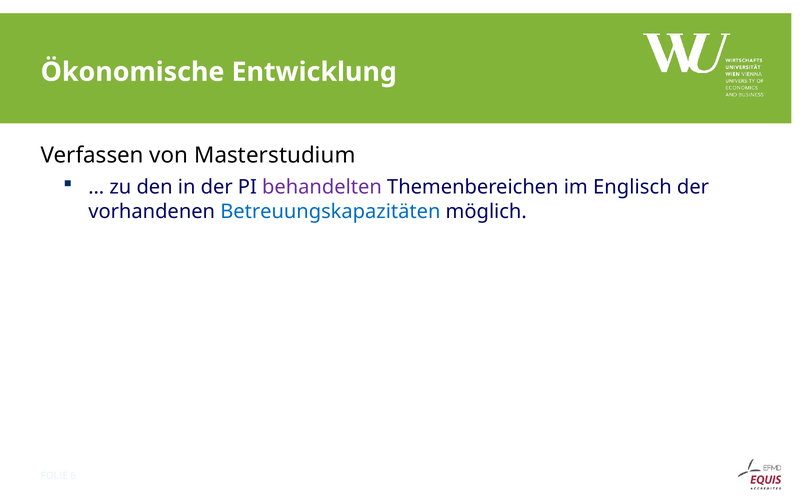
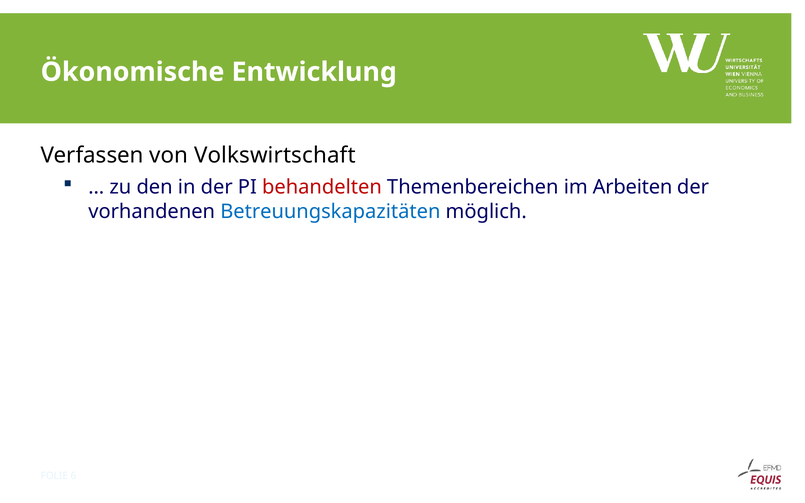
Masterstudium: Masterstudium -> Volkswirtschaft (275, 155)
behandelten colour: purple -> red (322, 187)
Englisch: Englisch -> Arbeiten (633, 187)
